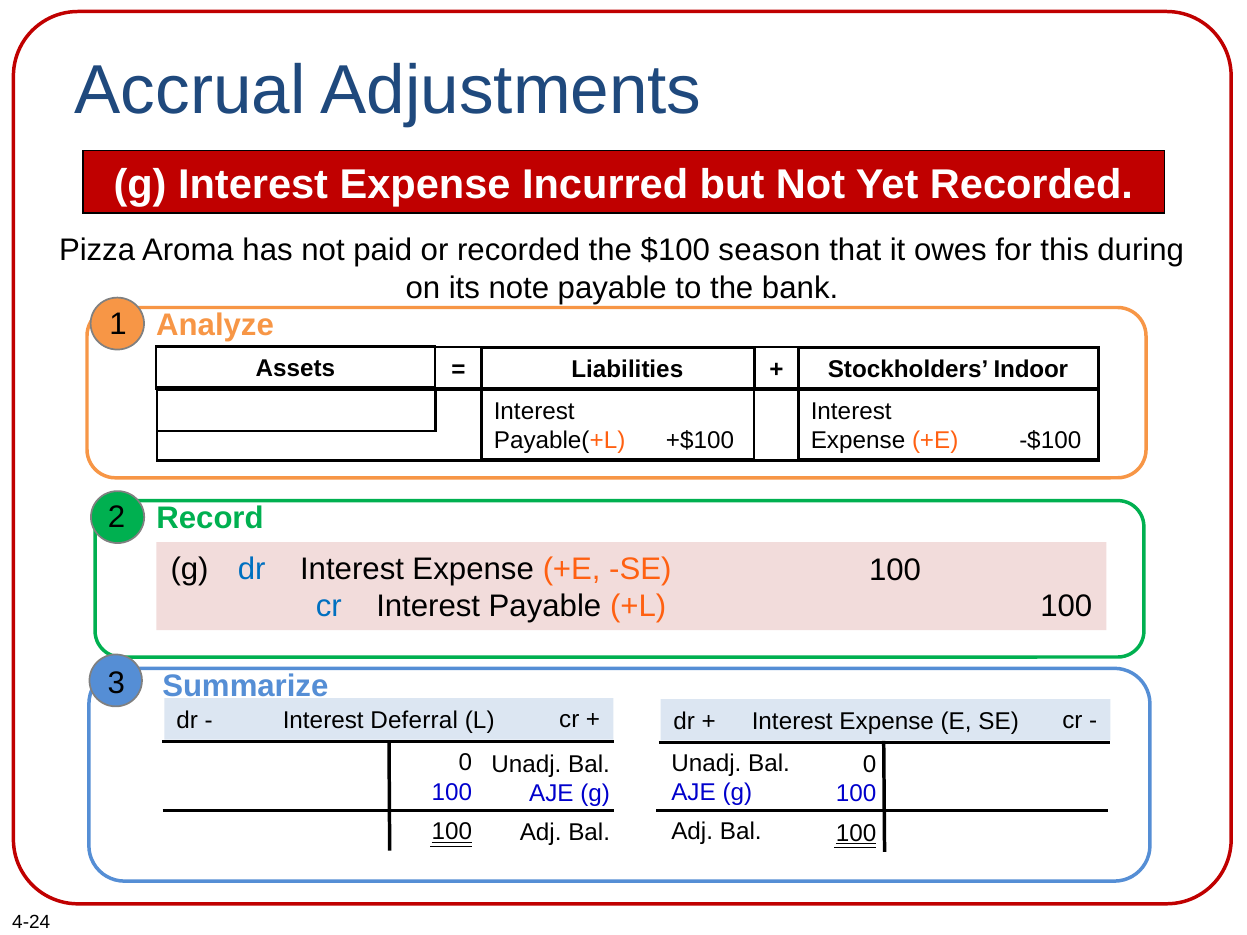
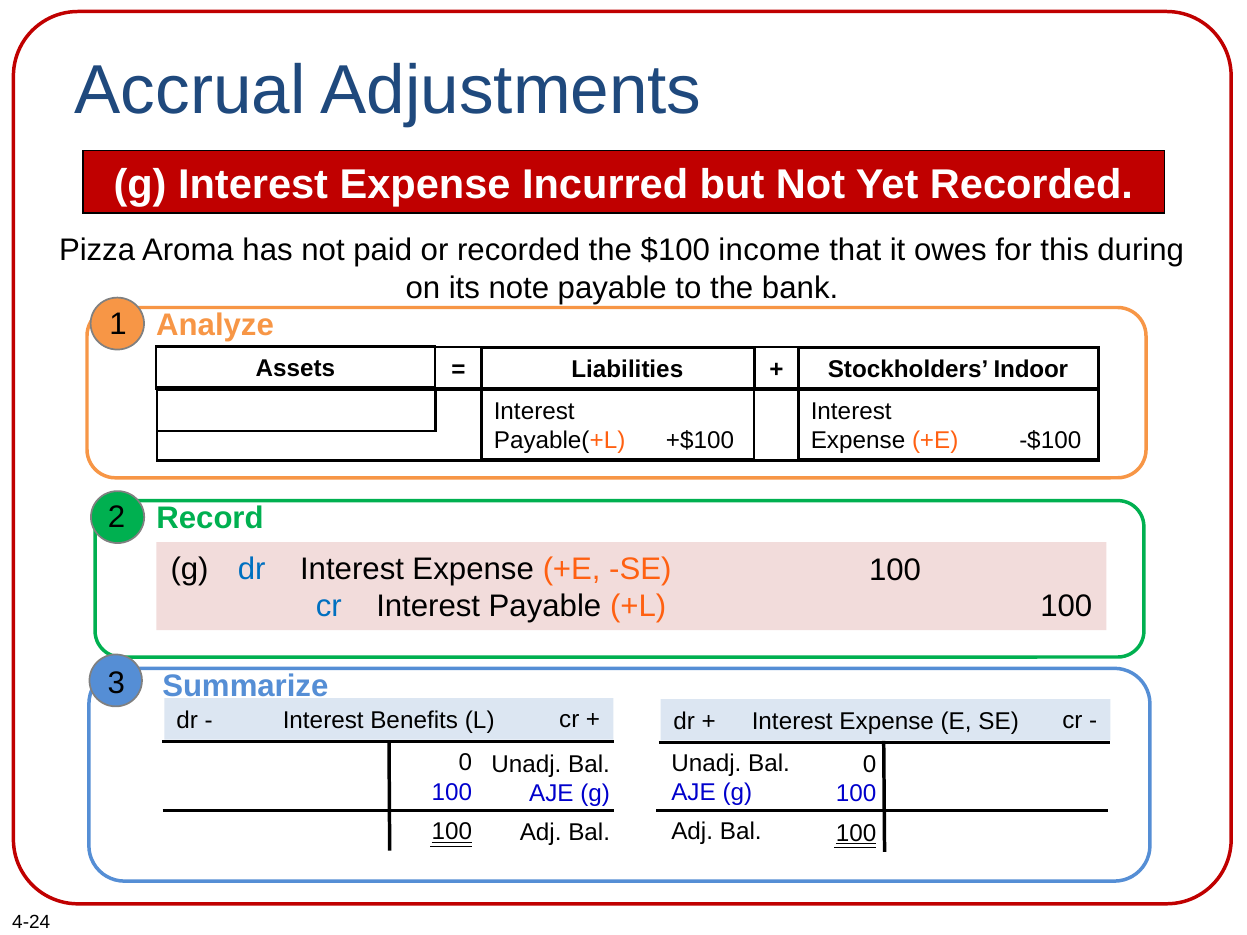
season: season -> income (769, 251)
Deferral: Deferral -> Benefits (414, 721)
